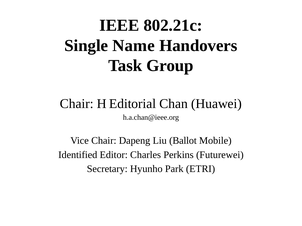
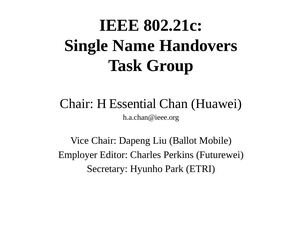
Editorial: Editorial -> Essential (133, 104)
Identified: Identified -> Employer (78, 155)
